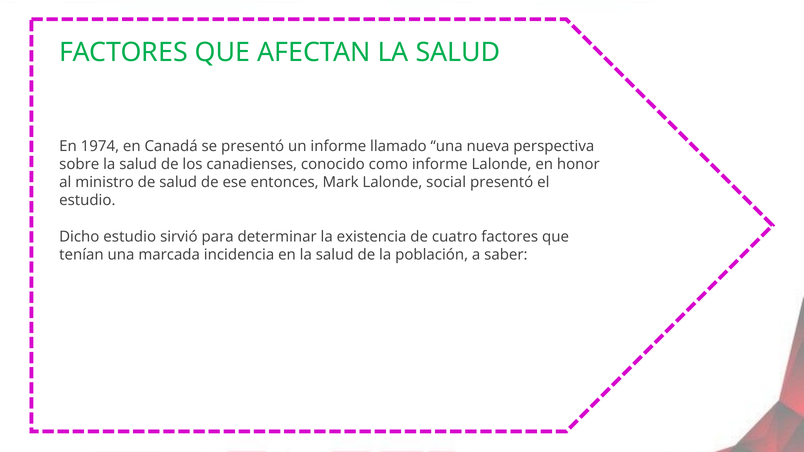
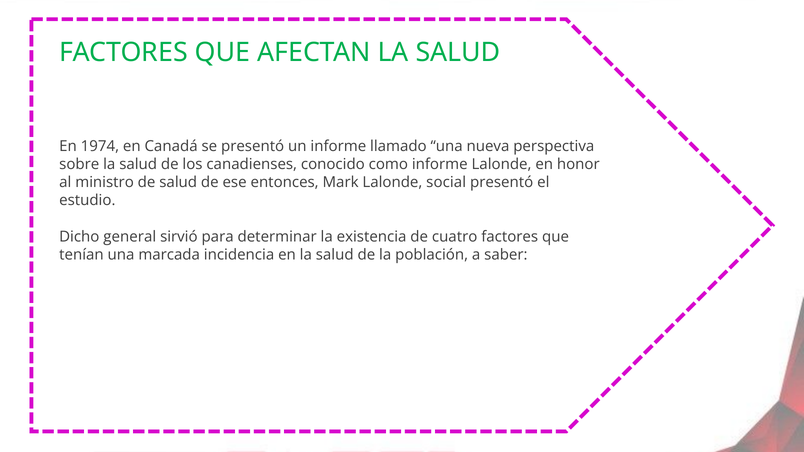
Dicho estudio: estudio -> general (130, 237)
